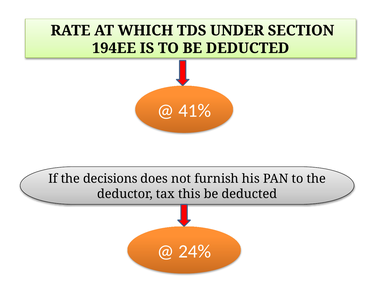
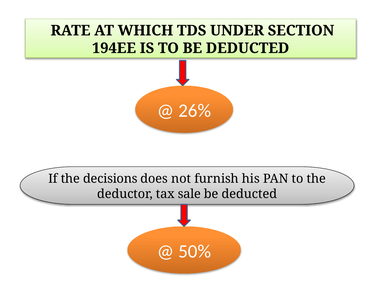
41%: 41% -> 26% (195, 111)
this: this -> sale (189, 194)
24%: 24% -> 50% (195, 252)
